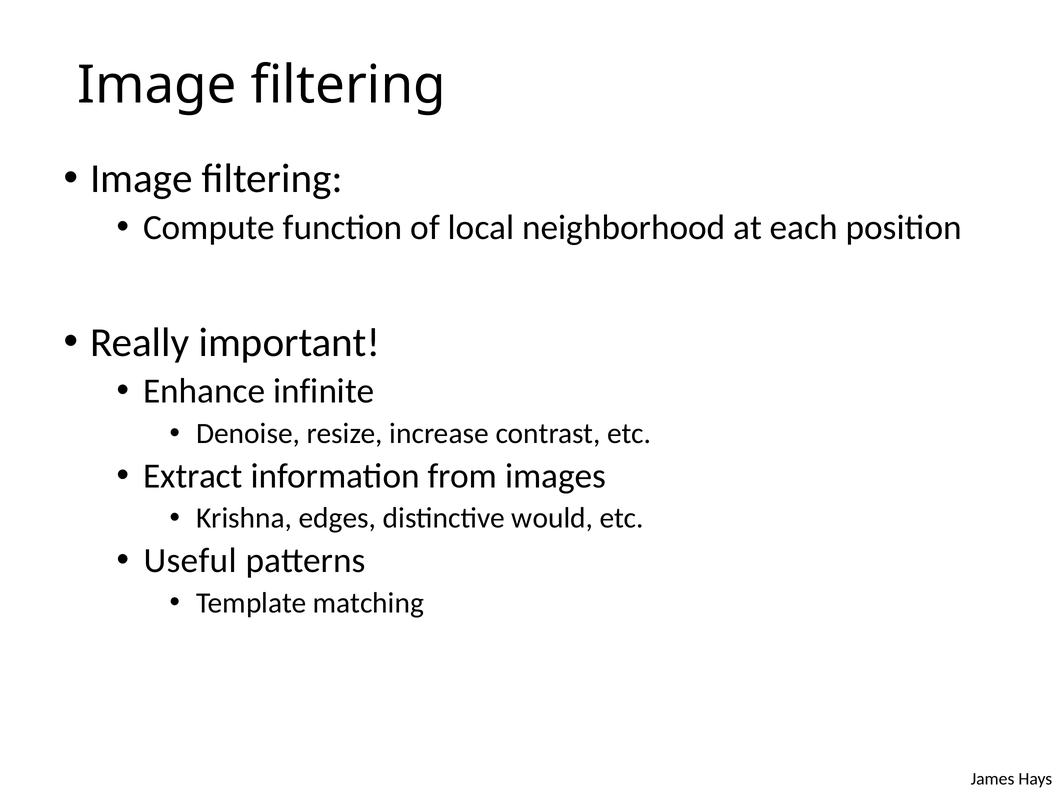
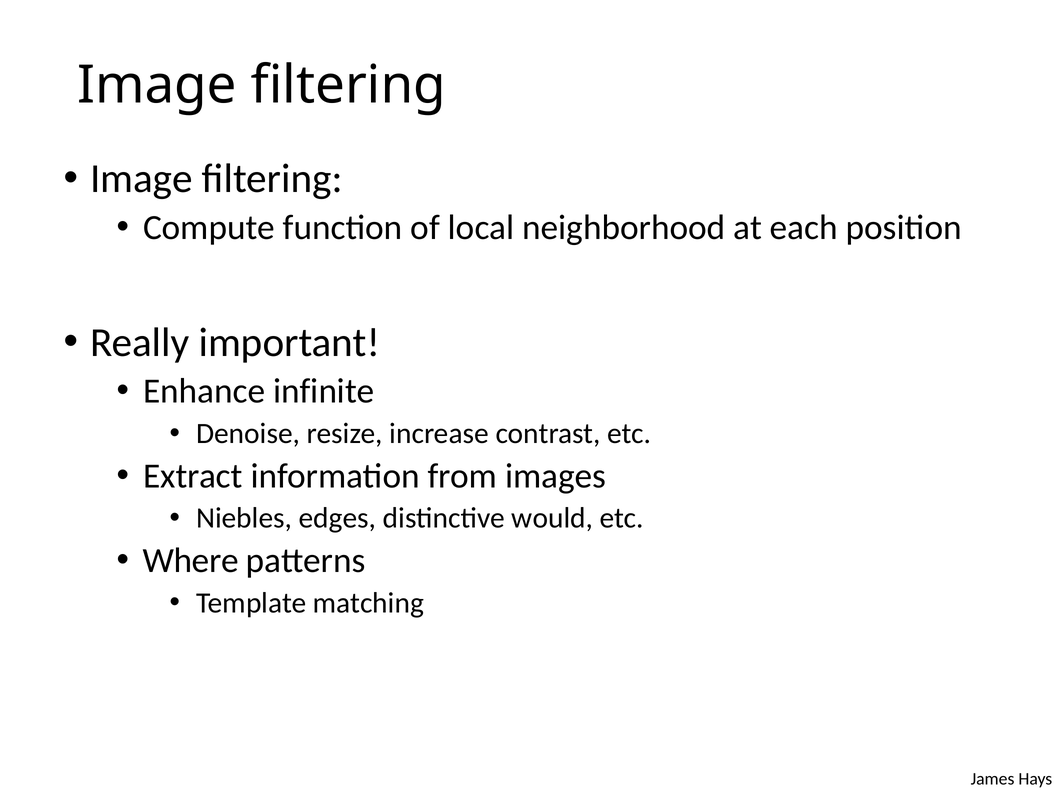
Krishna: Krishna -> Niebles (244, 518)
Useful: Useful -> Where (191, 561)
